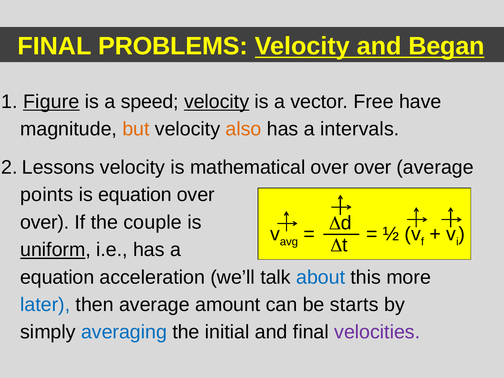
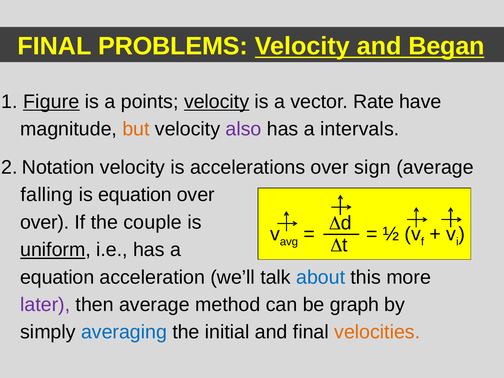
speed: speed -> points (150, 102)
Free: Free -> Rate (374, 102)
also colour: orange -> purple (244, 129)
Lessons: Lessons -> Notation (58, 167)
mathematical: mathematical -> accelerations (248, 167)
over: over -> sign (373, 167)
points: points -> falling (47, 195)
later colour: blue -> purple (45, 305)
amount: amount -> method (228, 305)
starts: starts -> graph (354, 305)
velocities colour: purple -> orange (377, 332)
